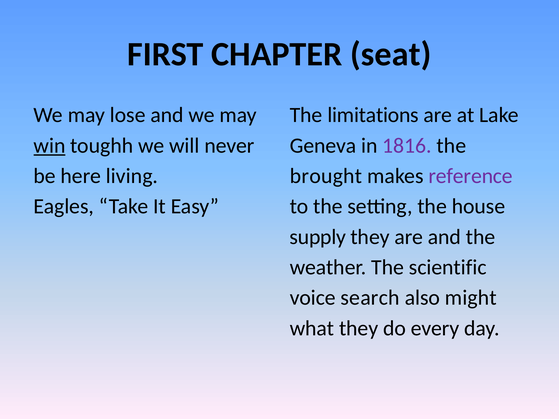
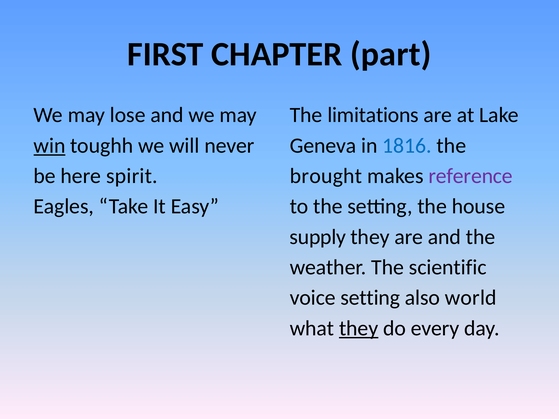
seat: seat -> part (391, 54)
1816 colour: purple -> blue (407, 146)
living: living -> spirit (132, 176)
voice search: search -> setting (370, 298)
might: might -> world (471, 298)
they underline: none -> present (359, 328)
